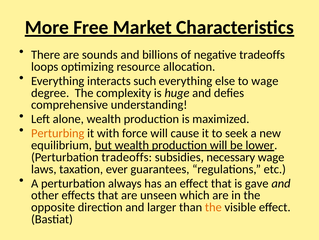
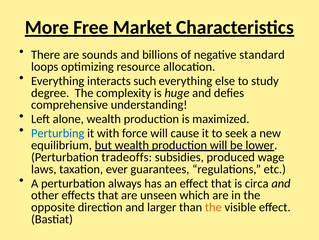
negative tradeoffs: tradeoffs -> standard (262, 55)
to wage: wage -> study (265, 81)
Perturbing colour: orange -> blue (58, 133)
necessary: necessary -> produced (231, 157)
gave: gave -> circa (257, 183)
